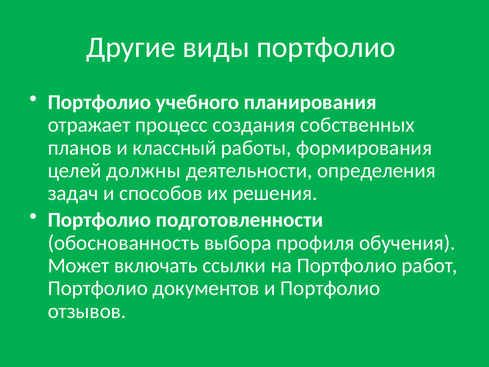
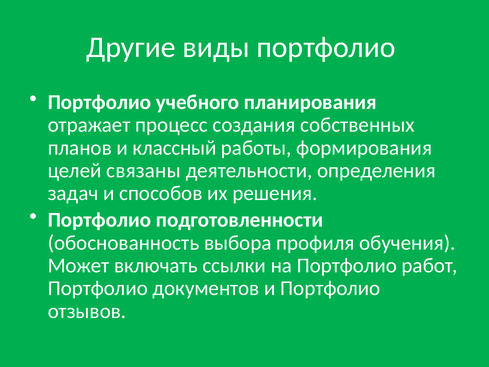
должны: должны -> связаны (144, 170)
